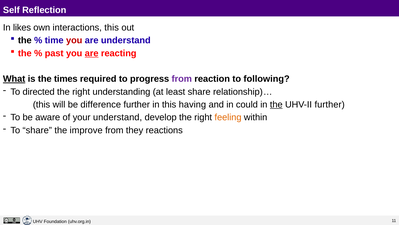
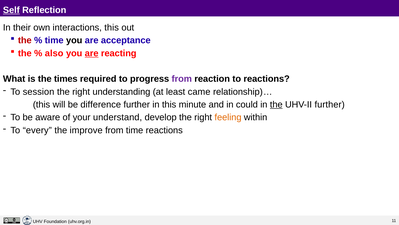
Self underline: none -> present (11, 10)
likes: likes -> their (22, 28)
the colour: black -> red (25, 40)
you colour: red -> black (74, 40)
are understand: understand -> acceptance (126, 40)
past: past -> also (54, 53)
What underline: present -> none (14, 79)
to following: following -> reactions (267, 79)
directed: directed -> session (39, 92)
least share: share -> came (199, 92)
having: having -> minute (192, 104)
To share: share -> every (37, 130)
from they: they -> time (135, 130)
